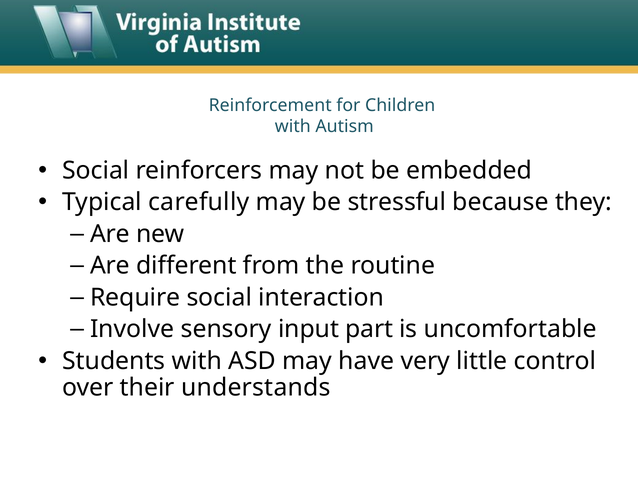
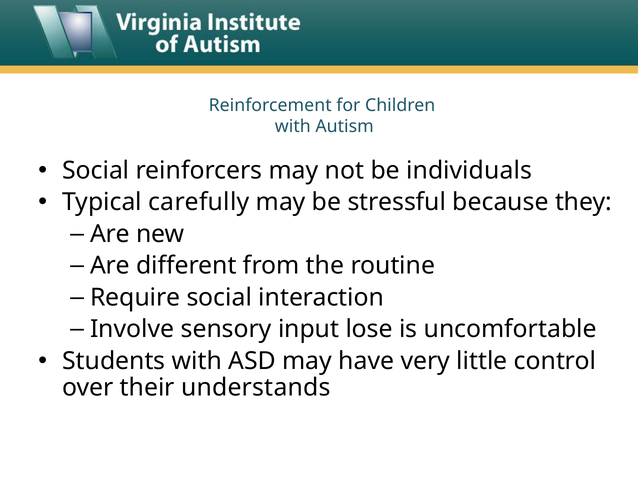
embedded: embedded -> individuals (469, 171)
part: part -> lose (369, 329)
